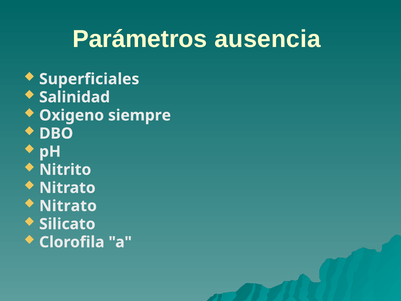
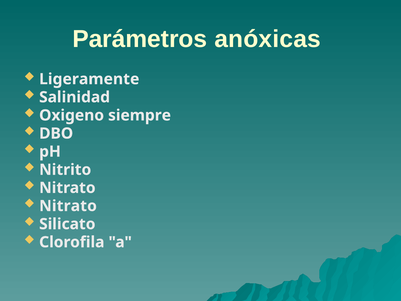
ausencia: ausencia -> anóxicas (268, 39)
Superficiales: Superficiales -> Ligeramente (89, 79)
